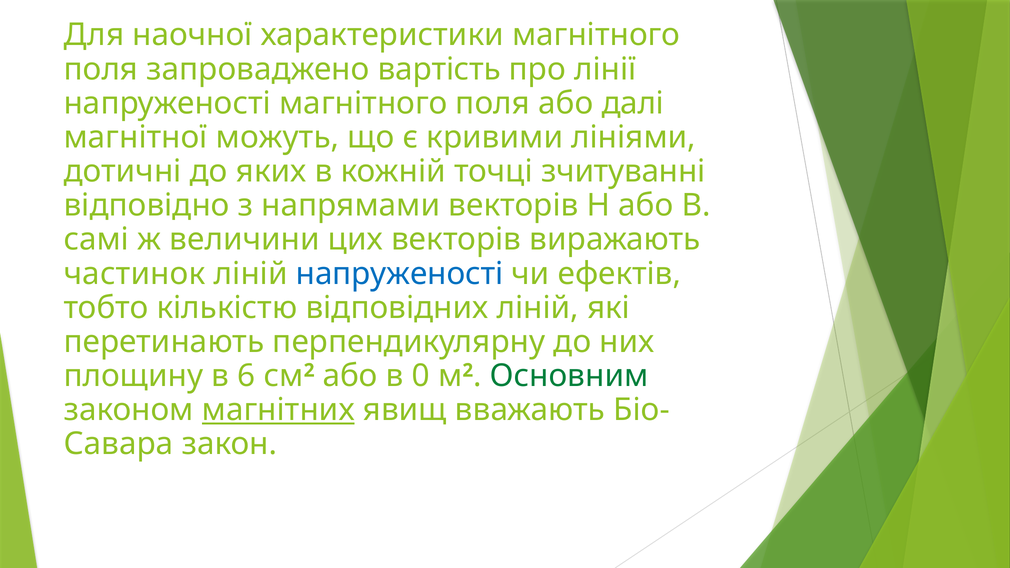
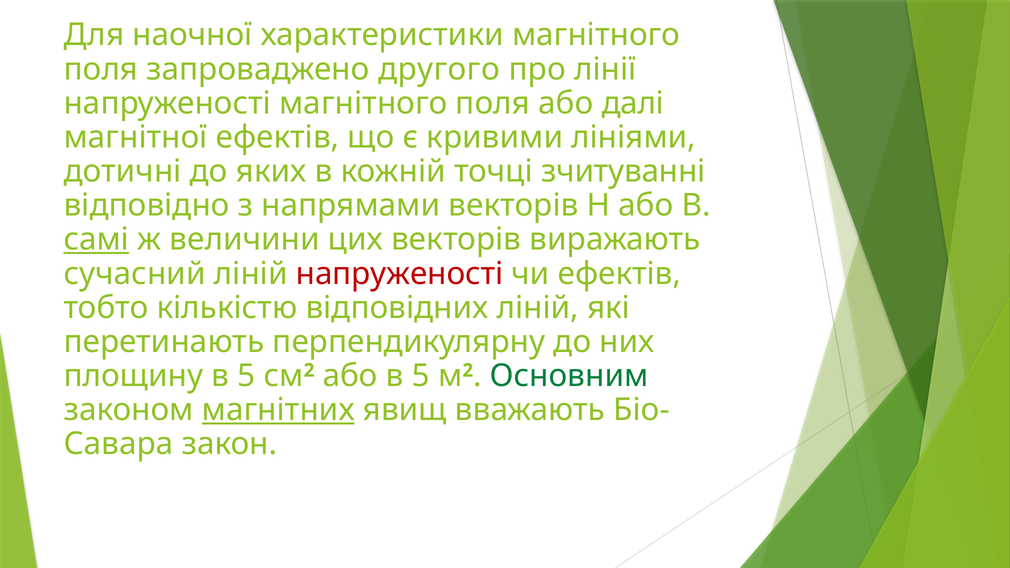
вартість: вартість -> другого (439, 69)
магнітної можуть: можуть -> ефектів (278, 137)
самі underline: none -> present (96, 240)
частинок: частинок -> сучасний (135, 274)
напруженості colour: blue -> red (400, 274)
площину в 6: 6 -> 5 (246, 376)
або в 0: 0 -> 5 (421, 376)
